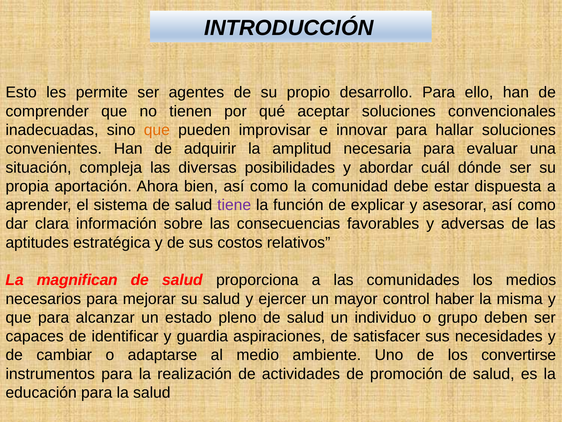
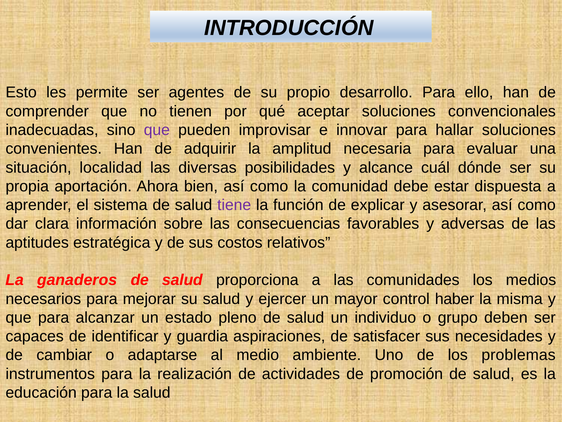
que colour: orange -> purple (157, 130)
compleja: compleja -> localidad (111, 167)
abordar: abordar -> alcance (386, 167)
magnifican: magnifican -> ganaderos (77, 280)
convertirse: convertirse -> problemas (519, 355)
